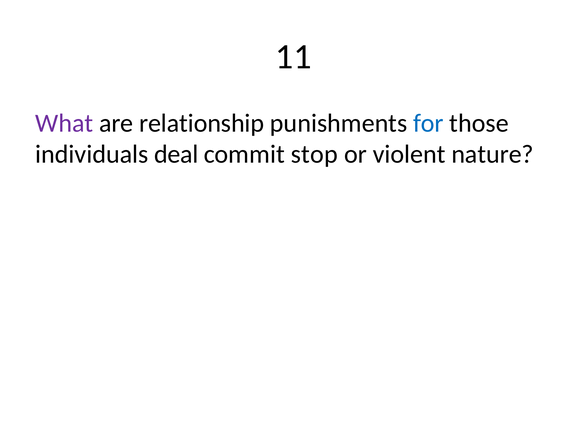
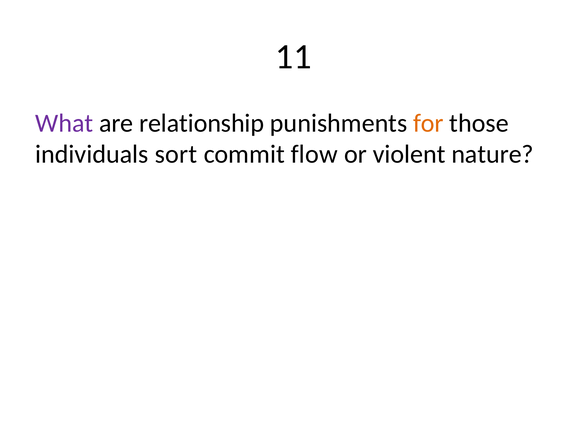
for colour: blue -> orange (428, 123)
deal: deal -> sort (176, 154)
stop: stop -> flow (314, 154)
